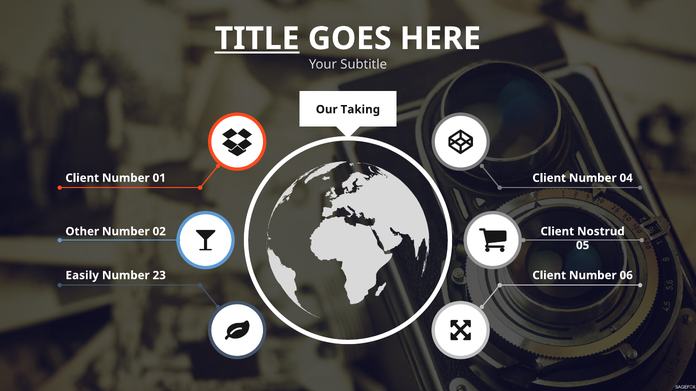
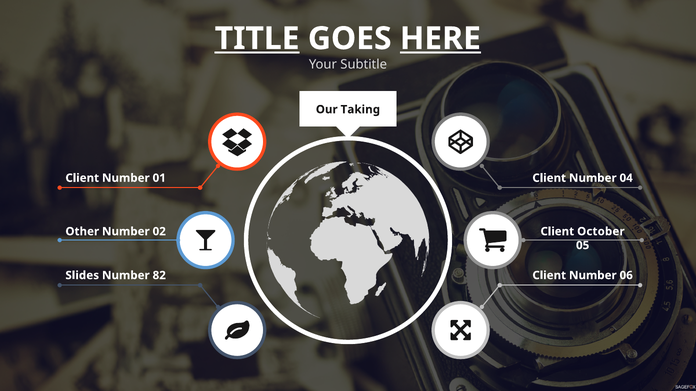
HERE underline: none -> present (440, 39)
Nostrud: Nostrud -> October (601, 232)
Easily: Easily -> Slides (82, 276)
23: 23 -> 82 (159, 276)
